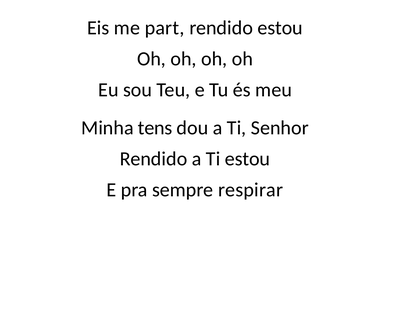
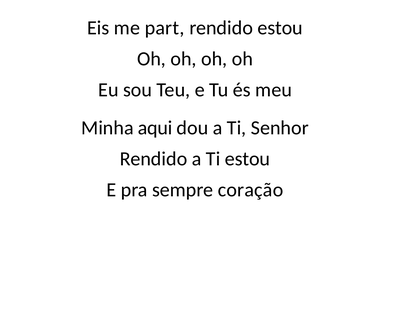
tens: tens -> aqui (155, 128)
respirar: respirar -> coração (251, 190)
